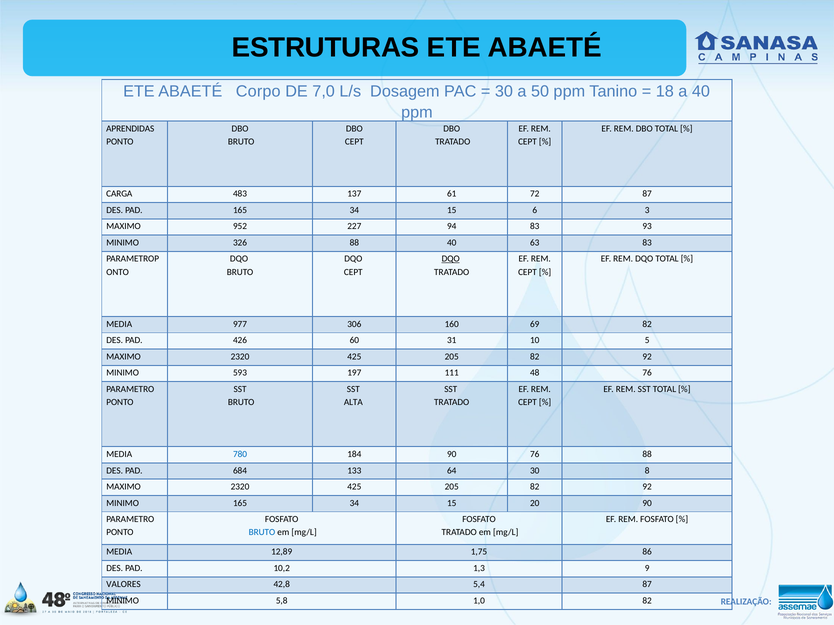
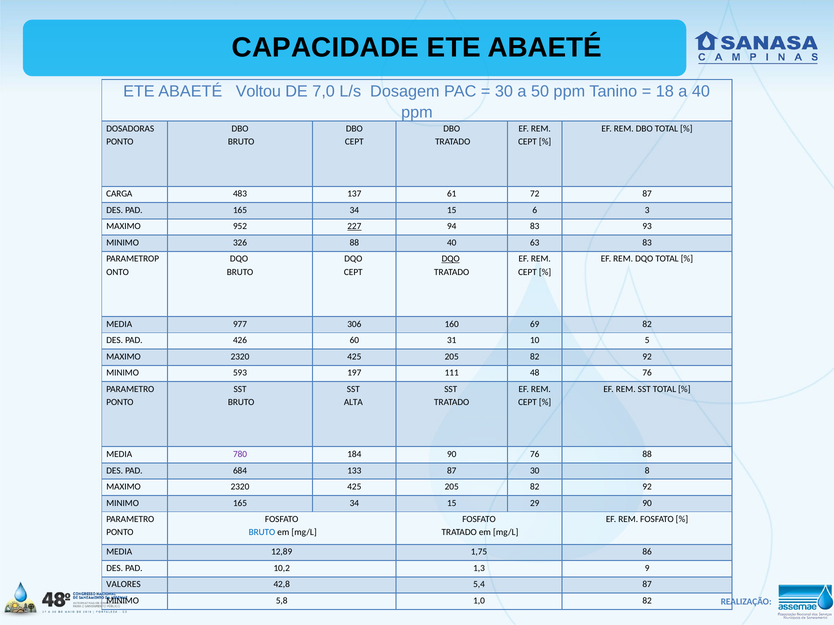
ESTRUTURAS: ESTRUTURAS -> CAPACIDADE (325, 48)
Corpo: Corpo -> Voltou (258, 91)
APRENDIDAS: APRENDIDAS -> DOSADORAS (130, 129)
227 underline: none -> present (354, 227)
780 colour: blue -> purple (240, 455)
133 64: 64 -> 87 (452, 471)
20: 20 -> 29 (535, 503)
